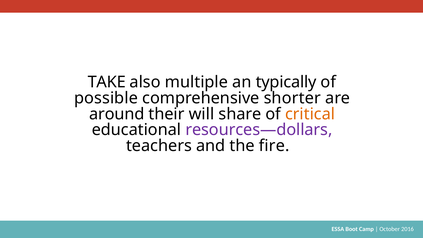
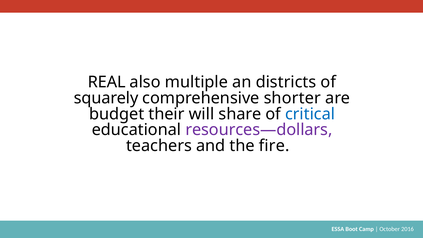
TAKE: TAKE -> REAL (107, 82)
typically: typically -> districts (286, 82)
possible: possible -> squarely (106, 98)
around: around -> budget (117, 114)
critical colour: orange -> blue (310, 114)
